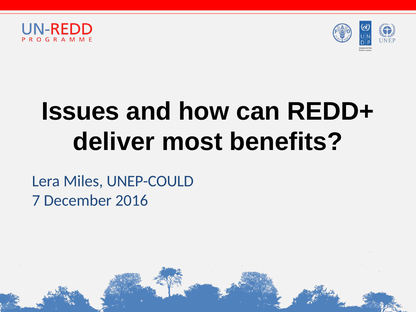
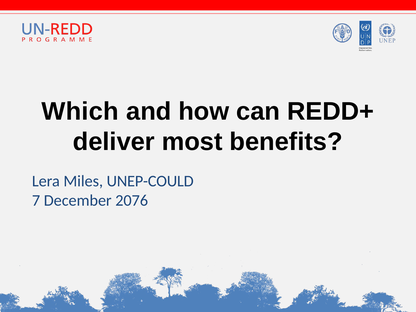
Issues: Issues -> Which (80, 111)
2016: 2016 -> 2076 (132, 200)
